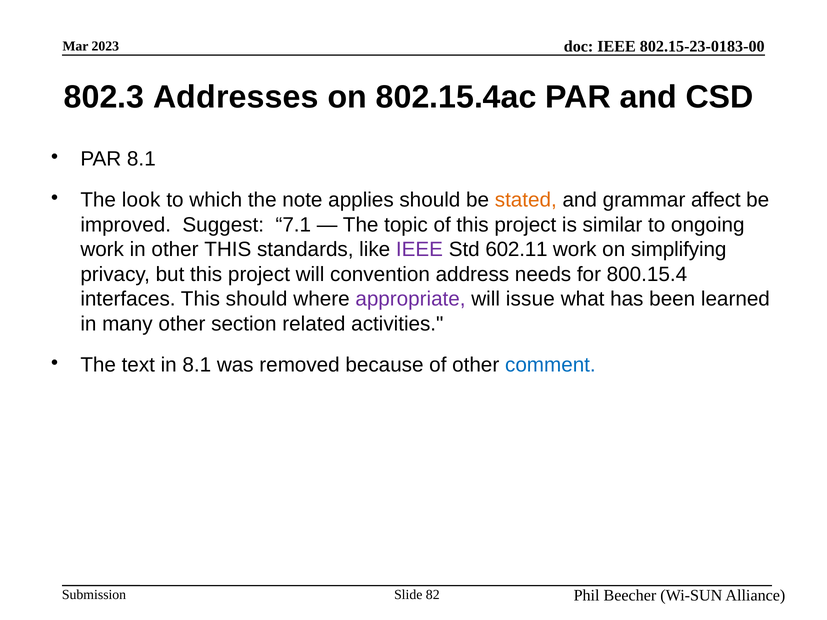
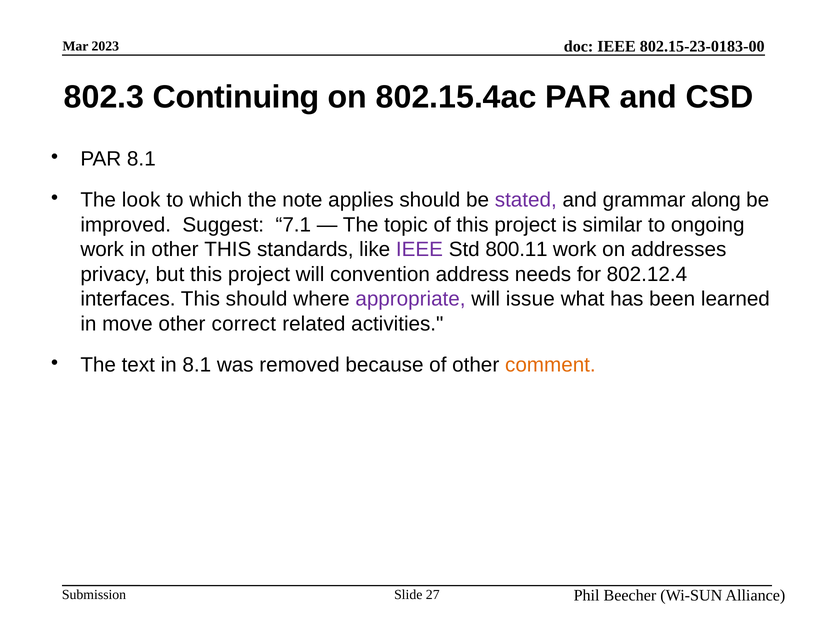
Addresses: Addresses -> Continuing (236, 97)
stated colour: orange -> purple (526, 200)
affect: affect -> along (716, 200)
602.11: 602.11 -> 800.11 (516, 250)
simplifying: simplifying -> addresses (679, 250)
800.15.4: 800.15.4 -> 802.12.4 (647, 274)
many: many -> move (127, 324)
section: section -> correct (244, 324)
comment colour: blue -> orange (550, 365)
82: 82 -> 27 (433, 595)
